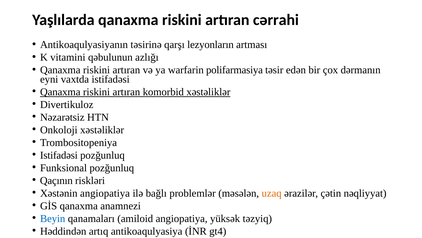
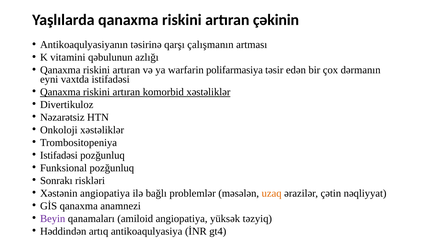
cərrahi: cərrahi -> çəkinin (276, 20)
lezyonların: lezyonların -> çalışmanın (210, 45)
Qaçının: Qaçının -> Sonrakı (56, 180)
Beyin colour: blue -> purple (53, 218)
